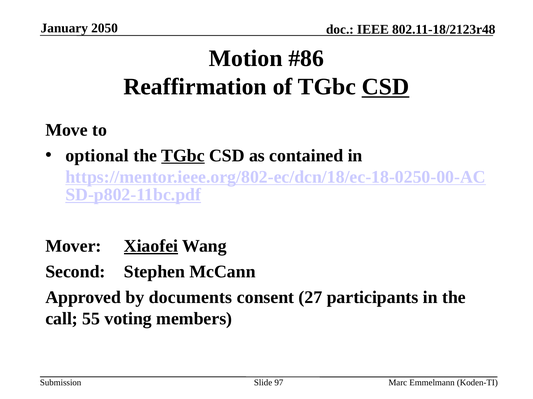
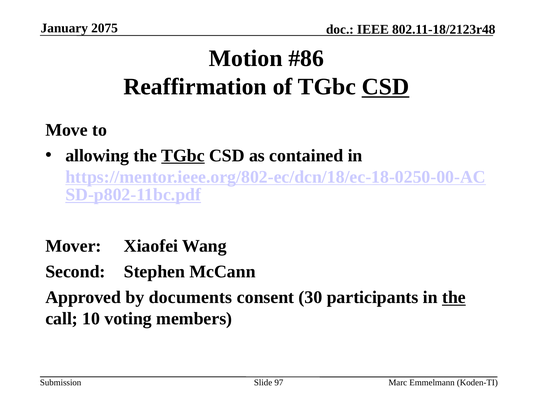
2050: 2050 -> 2075 (105, 28)
optional: optional -> allowing (97, 156)
Xiaofei underline: present -> none (151, 246)
27: 27 -> 30 (310, 298)
the underline: none -> present (454, 298)
55: 55 -> 10 (91, 319)
